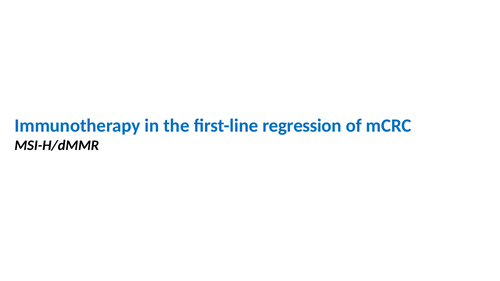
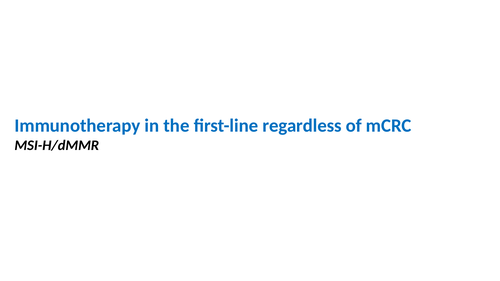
regression: regression -> regardless (302, 126)
